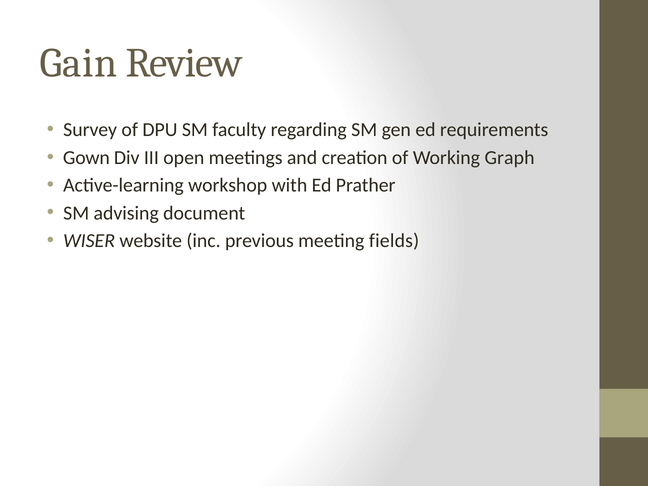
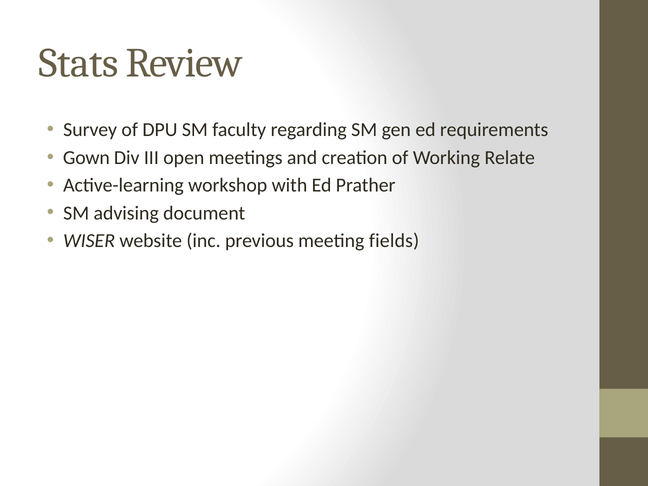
Gain: Gain -> Stats (79, 63)
Graph: Graph -> Relate (510, 158)
